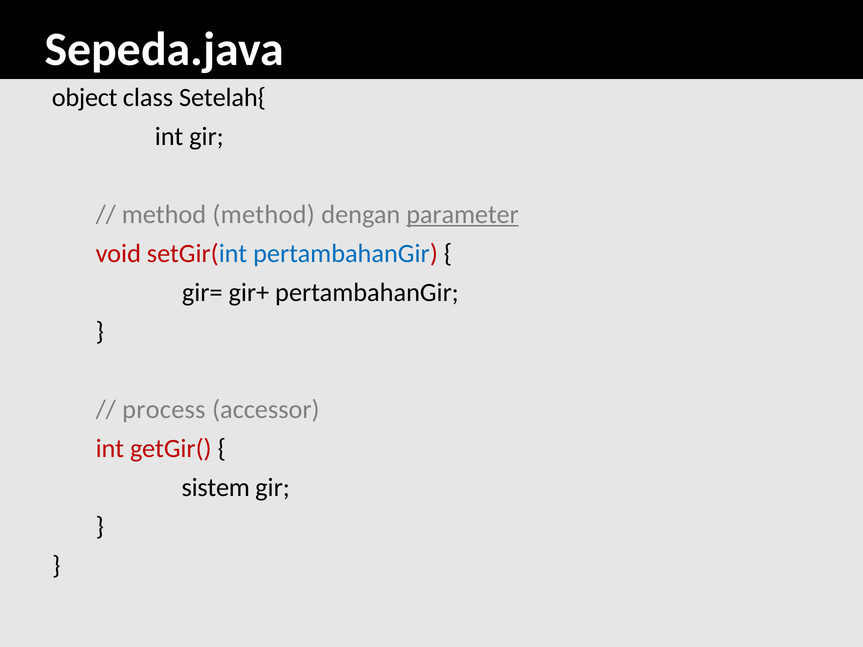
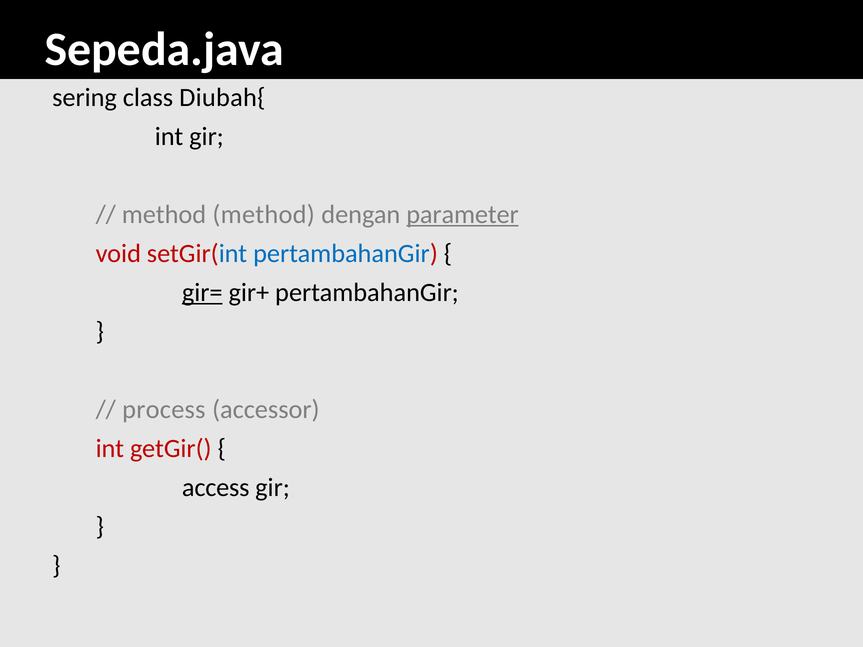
object: object -> sering (85, 97)
Setelah{: Setelah{ -> Diubah{ (222, 97)
gir= underline: none -> present (202, 293)
sistem: sistem -> access (216, 488)
